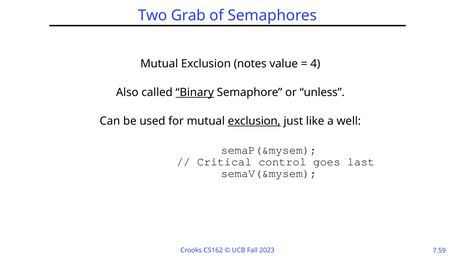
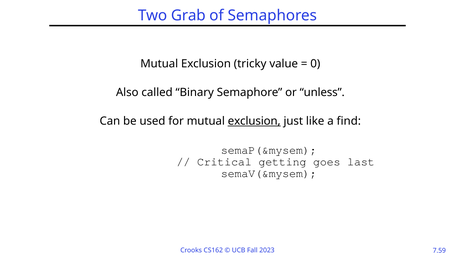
notes: notes -> tricky (250, 64)
4: 4 -> 0 (315, 64)
Binary underline: present -> none (195, 92)
well: well -> find (349, 121)
control: control -> getting (282, 162)
